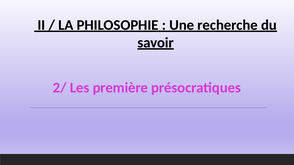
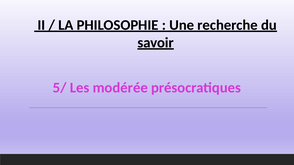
2/: 2/ -> 5/ (60, 88)
première: première -> modérée (120, 88)
